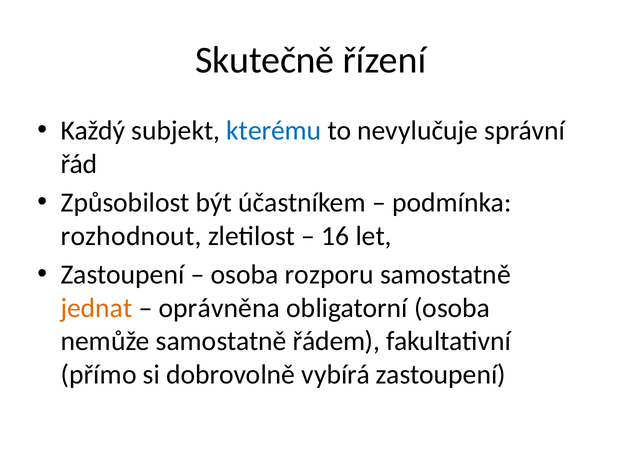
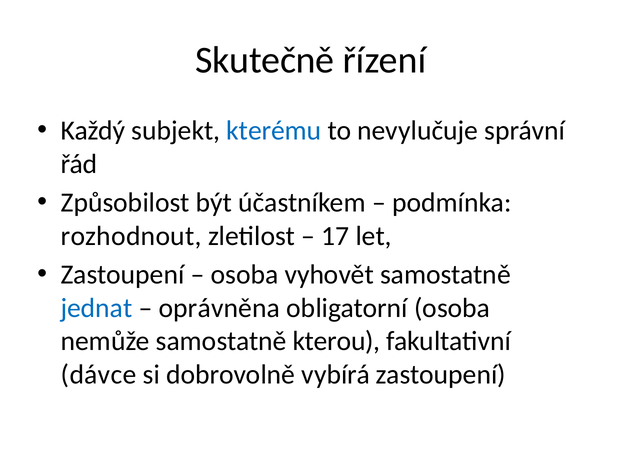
16: 16 -> 17 (335, 236)
rozporu: rozporu -> vyhovět (329, 274)
jednat colour: orange -> blue (96, 308)
řádem: řádem -> kterou (336, 341)
přímo: přímo -> dávce (99, 374)
